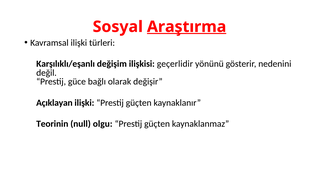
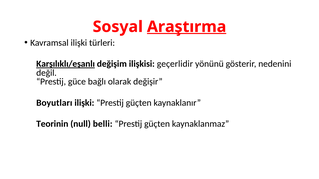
Karşılıklı/eşanlı underline: none -> present (66, 64)
Açıklayan: Açıklayan -> Boyutları (54, 103)
olgu: olgu -> belli (103, 124)
